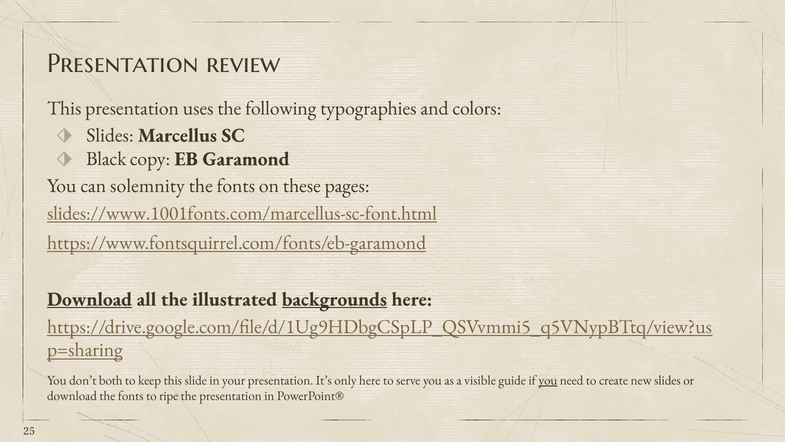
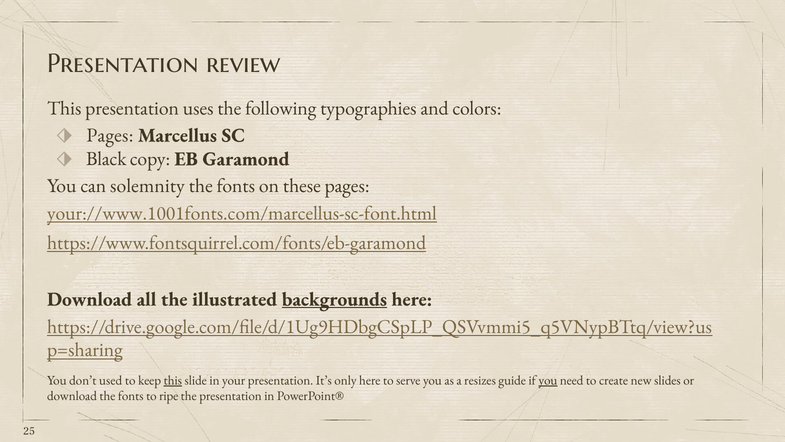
Slides: Slides -> Pages (110, 135)
slides://www.1001fonts.com/marcellus-sc-font.html: slides://www.1001fonts.com/marcellus-sc-font.html -> your://www.1001fonts.com/marcellus-sc-font.html (242, 213)
Download underline: present -> none (90, 299)
both: both -> used (111, 380)
this underline: none -> present (173, 380)
visible: visible -> resizes (480, 380)
